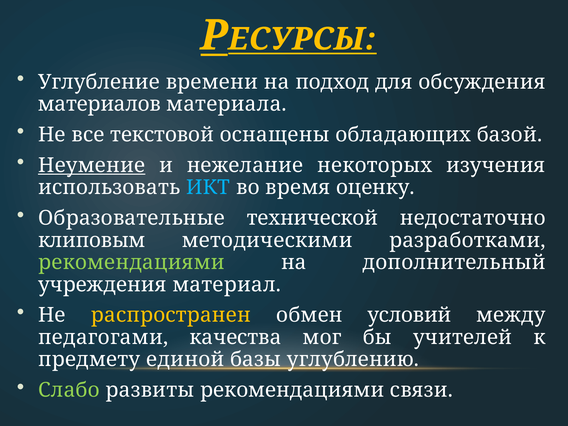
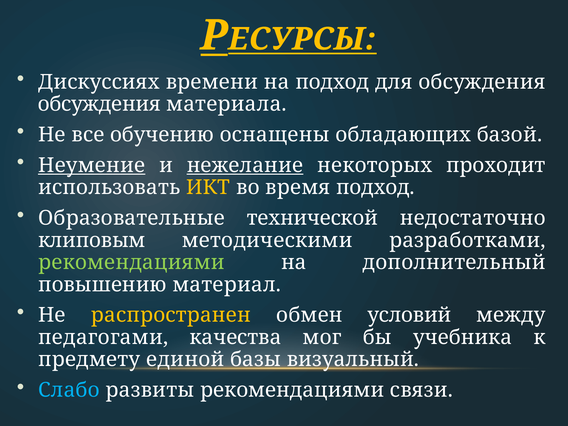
Углубление: Углубление -> Дискуссиях (99, 82)
материалов: материалов -> обсуждения (99, 104)
текстовой: текстовой -> обучению (162, 135)
нежелание underline: none -> present (245, 165)
изучения: изучения -> проходит (496, 165)
ИКТ colour: light blue -> yellow (208, 188)
время оценку: оценку -> подход (375, 188)
учреждения: учреждения -> повышению (102, 285)
учителей: учителей -> учебника (463, 337)
углублению: углублению -> визуальный (353, 359)
Слабо colour: light green -> light blue (69, 390)
